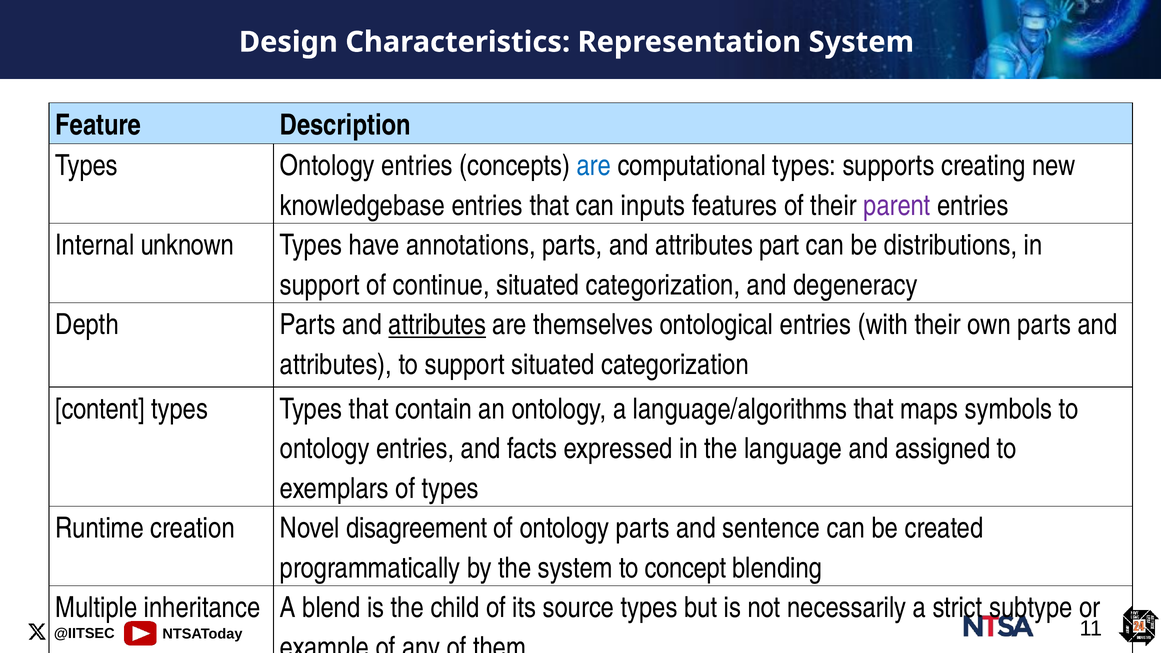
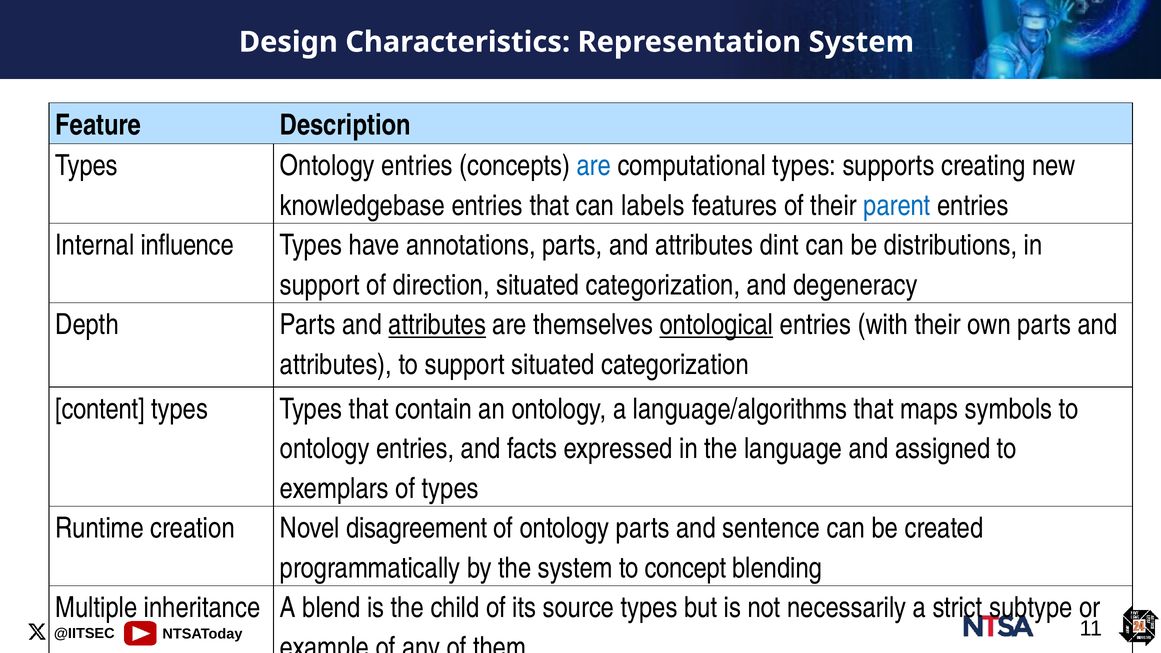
inputs: inputs -> labels (653, 206)
parent colour: purple -> blue (897, 206)
unknown: unknown -> influence (187, 245)
part: part -> dint (779, 245)
continue: continue -> direction (441, 285)
ontological underline: none -> present (716, 325)
